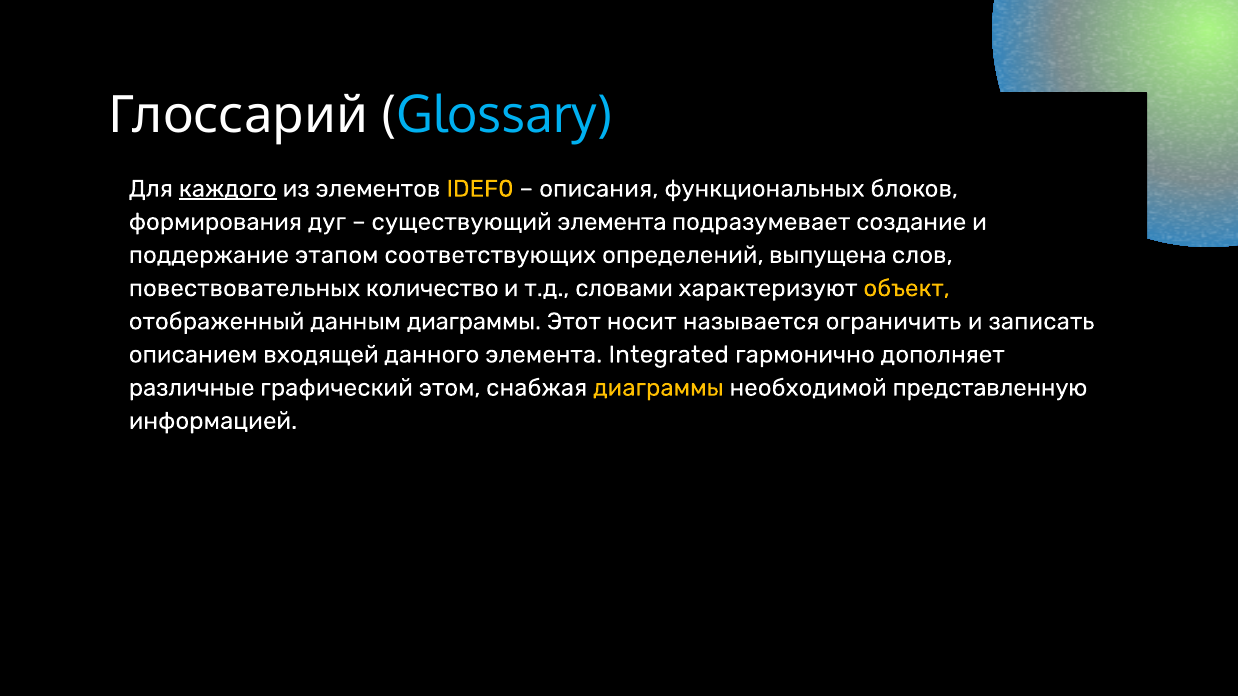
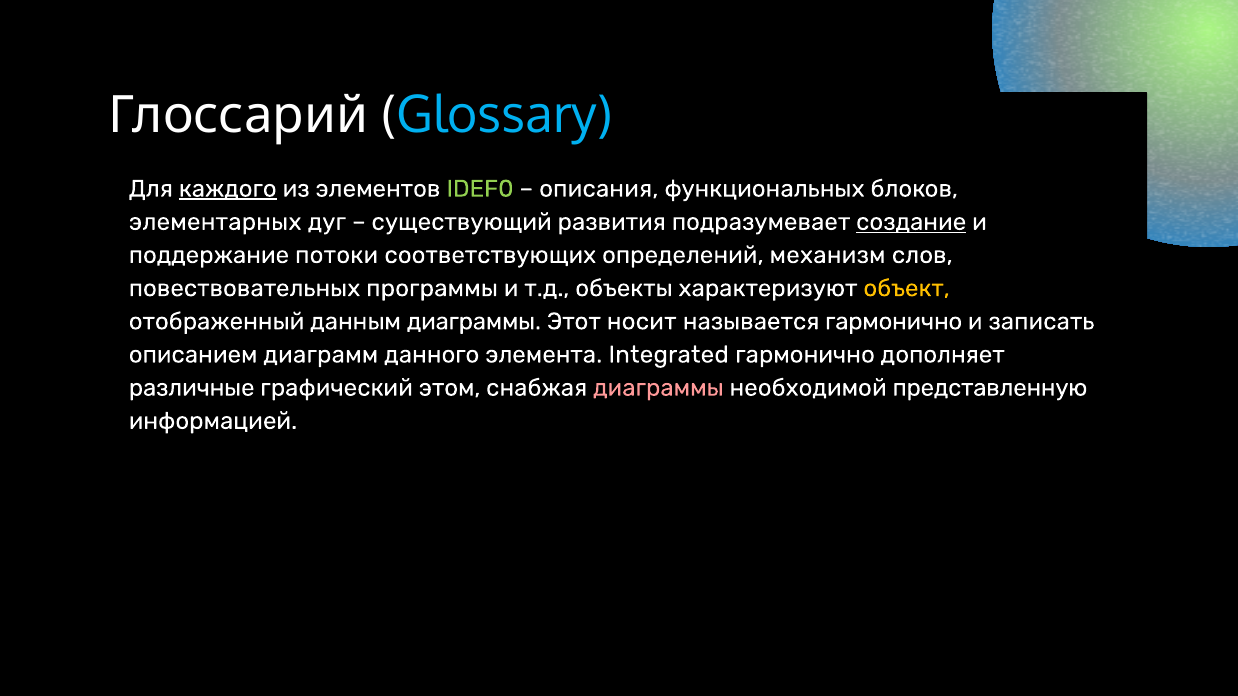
IDEF0 colour: yellow -> light green (480, 189)
формирования: формирования -> элементарных (215, 222)
существующий элемента: элемента -> развития (612, 222)
создание underline: none -> present (911, 222)
этапом: этапом -> потоки (337, 255)
выпущена: выпущена -> механизм (828, 255)
количество: количество -> программы (432, 288)
словами: словами -> объекты (624, 288)
называется ограничить: ограничить -> гармонично (894, 322)
входящей: входящей -> диаграмм (321, 355)
диаграммы colour: yellow -> pink (658, 388)
